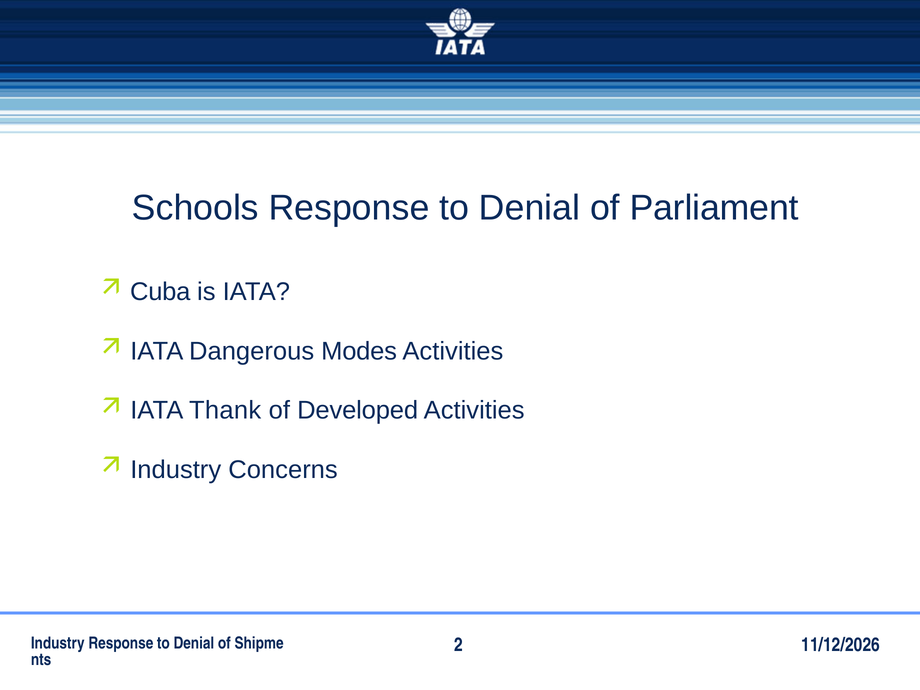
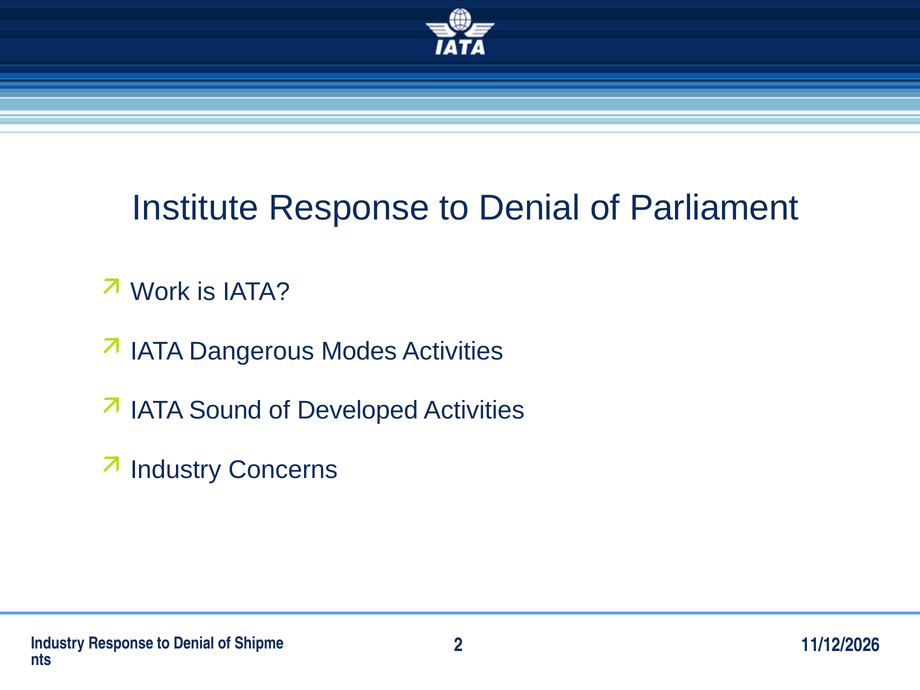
Schools: Schools -> Institute (195, 208)
Cuba: Cuba -> Work (160, 292)
Thank: Thank -> Sound (225, 410)
